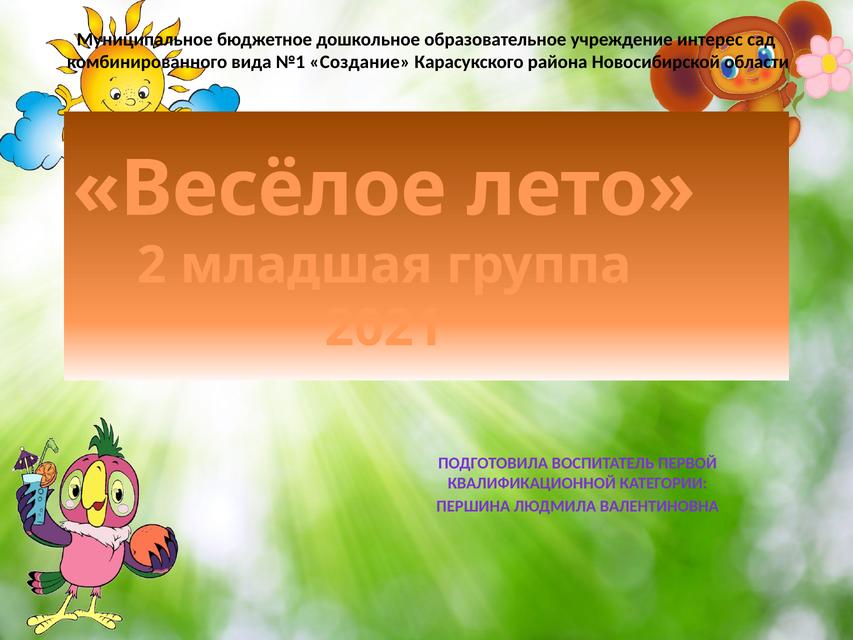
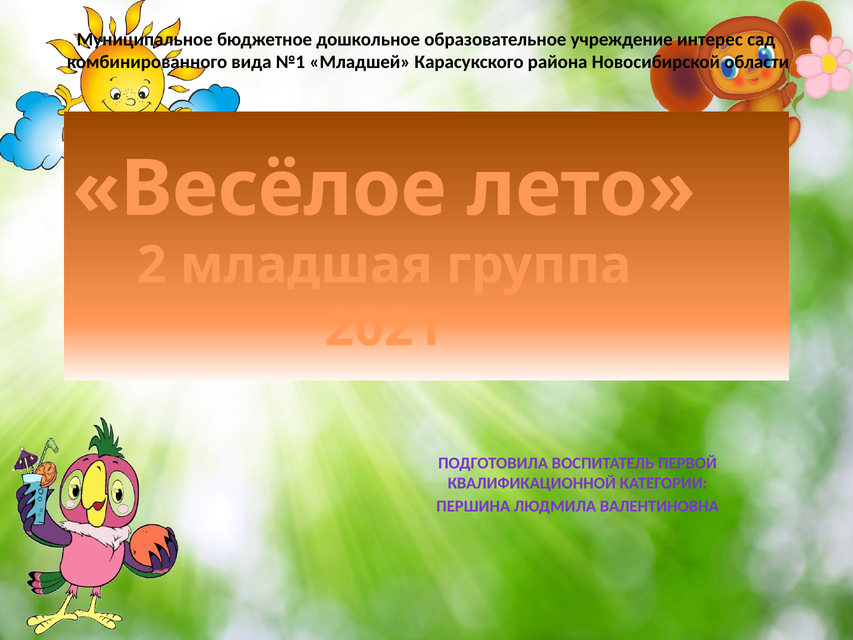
Создание: Создание -> Младшей (360, 62)
